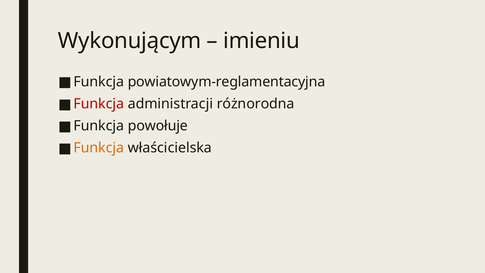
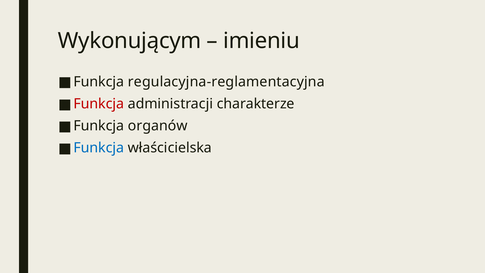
powiatowym-reglamentacyjna: powiatowym-reglamentacyjna -> regulacyjna-reglamentacyjna (226, 82)
różnorodna: różnorodna -> charakterze (256, 104)
powołuje: powołuje -> organów (158, 126)
Funkcja colour: orange -> blue (99, 148)
